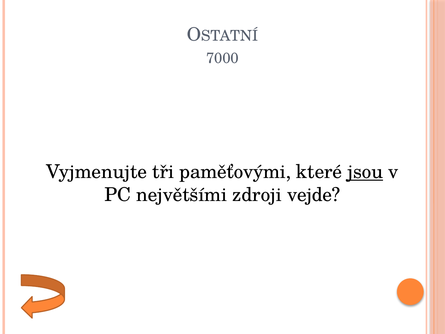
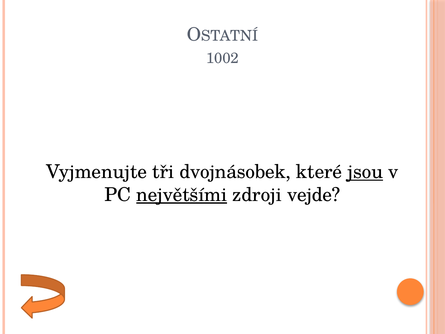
7000: 7000 -> 1002 (222, 58)
paměťovými: paměťovými -> dvojnásobek (235, 172)
největšími underline: none -> present (182, 194)
